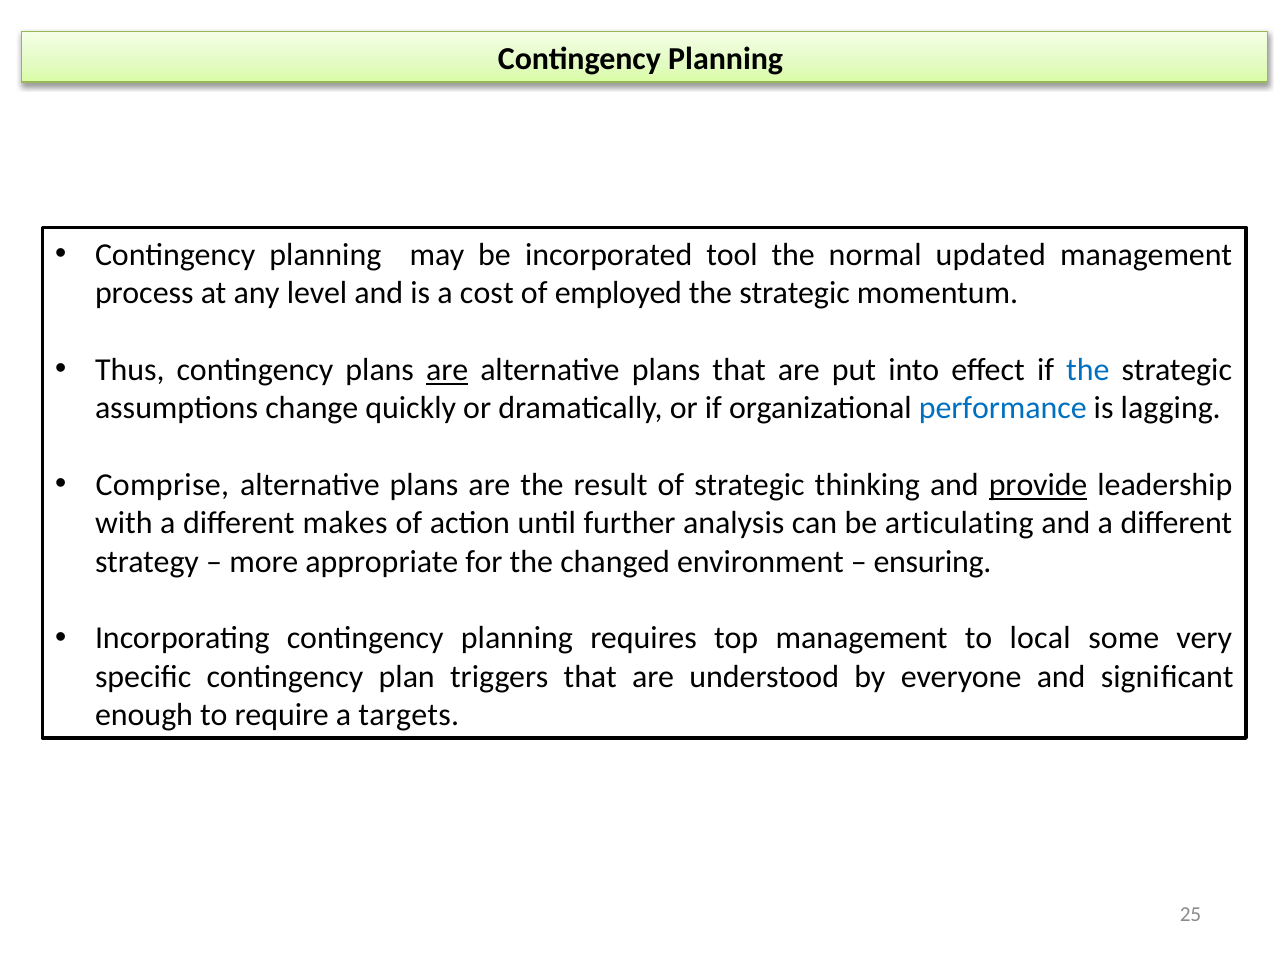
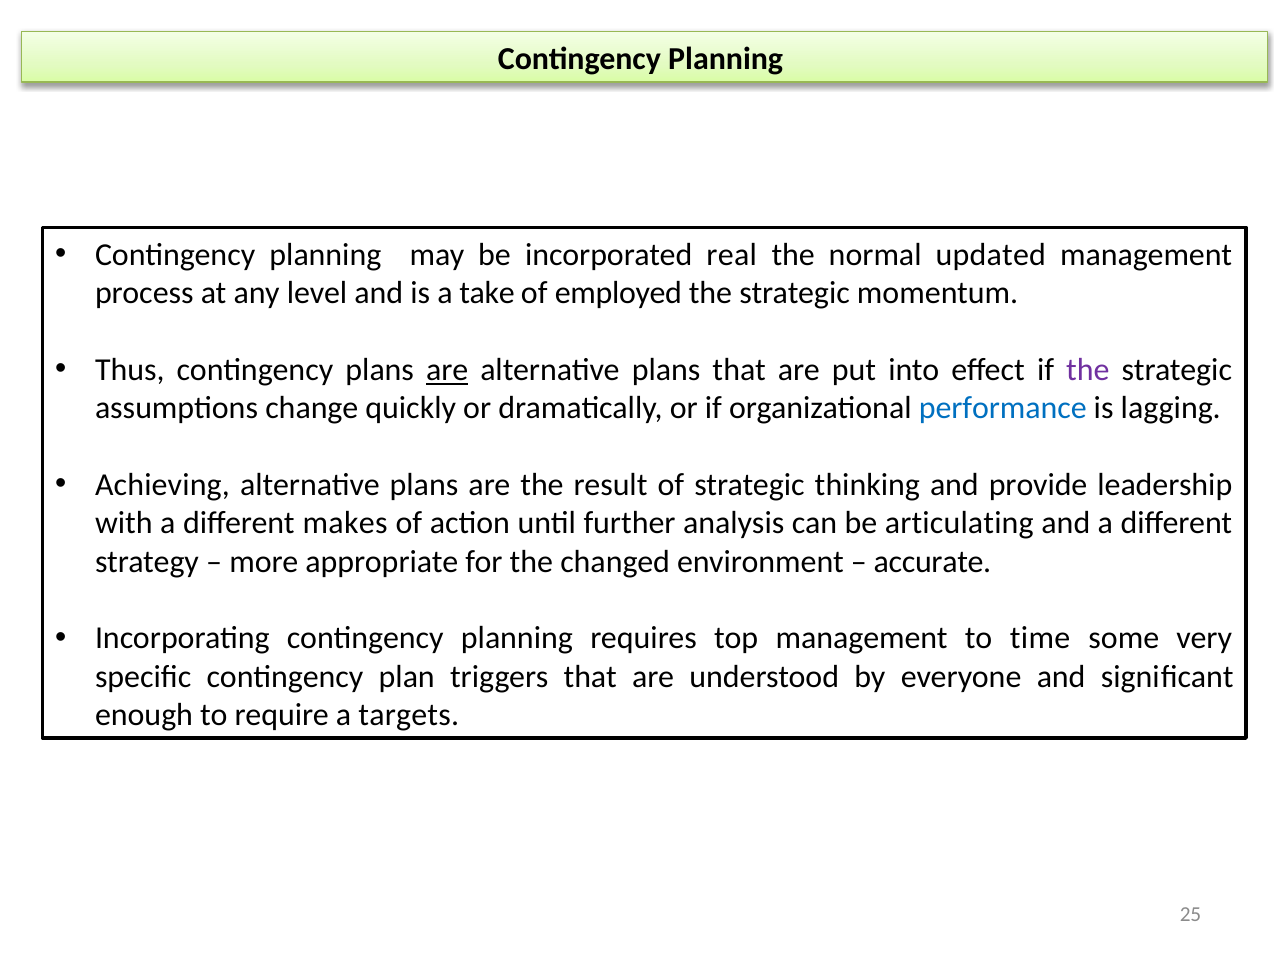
tool: tool -> real (732, 255)
cost: cost -> take (487, 294)
the colour: blue -> purple (1088, 370)
Comprise: Comprise -> Achieving (162, 485)
provide underline: present -> none (1038, 485)
ensuring: ensuring -> accurate (932, 562)
local: local -> time (1040, 639)
